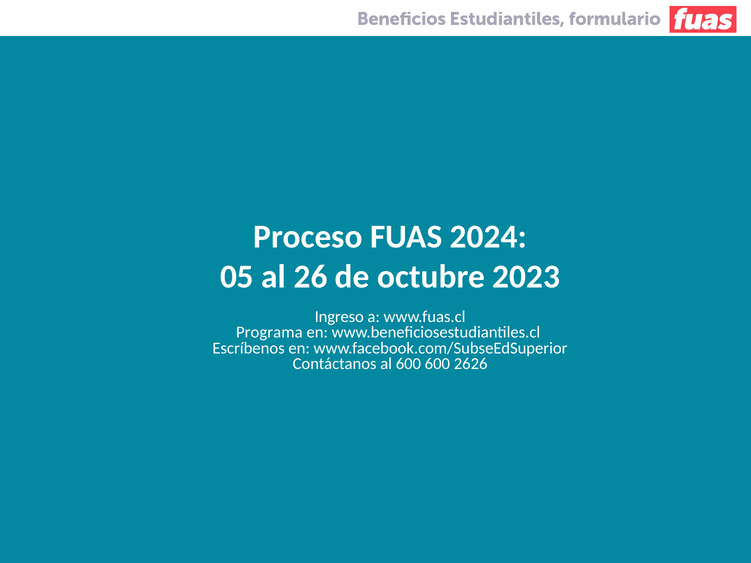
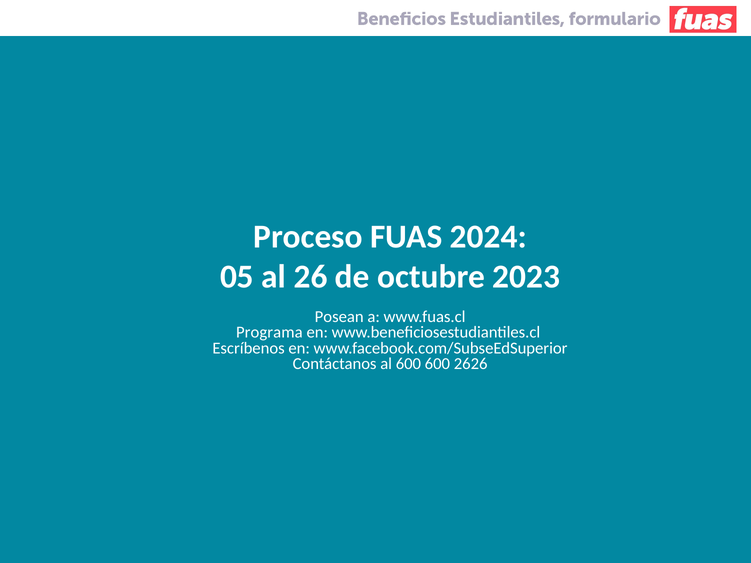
Ingreso: Ingreso -> Posean (339, 317)
